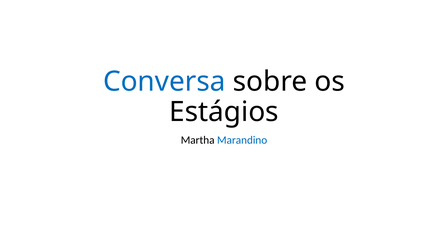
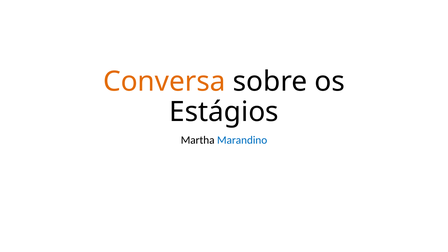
Conversa colour: blue -> orange (164, 82)
